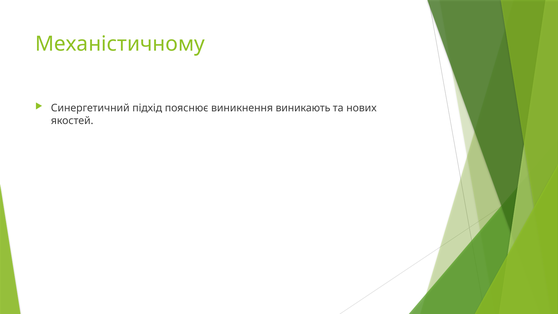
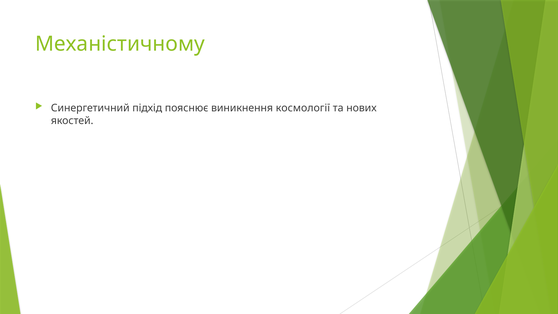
виникають: виникають -> космології (303, 108)
